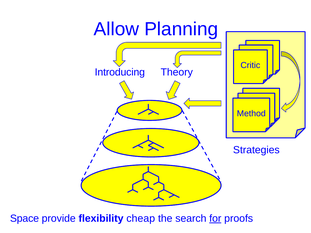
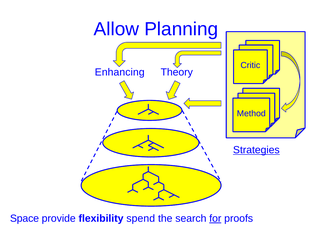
Introducing: Introducing -> Enhancing (120, 72)
Strategies underline: none -> present (256, 150)
cheap: cheap -> spend (141, 219)
